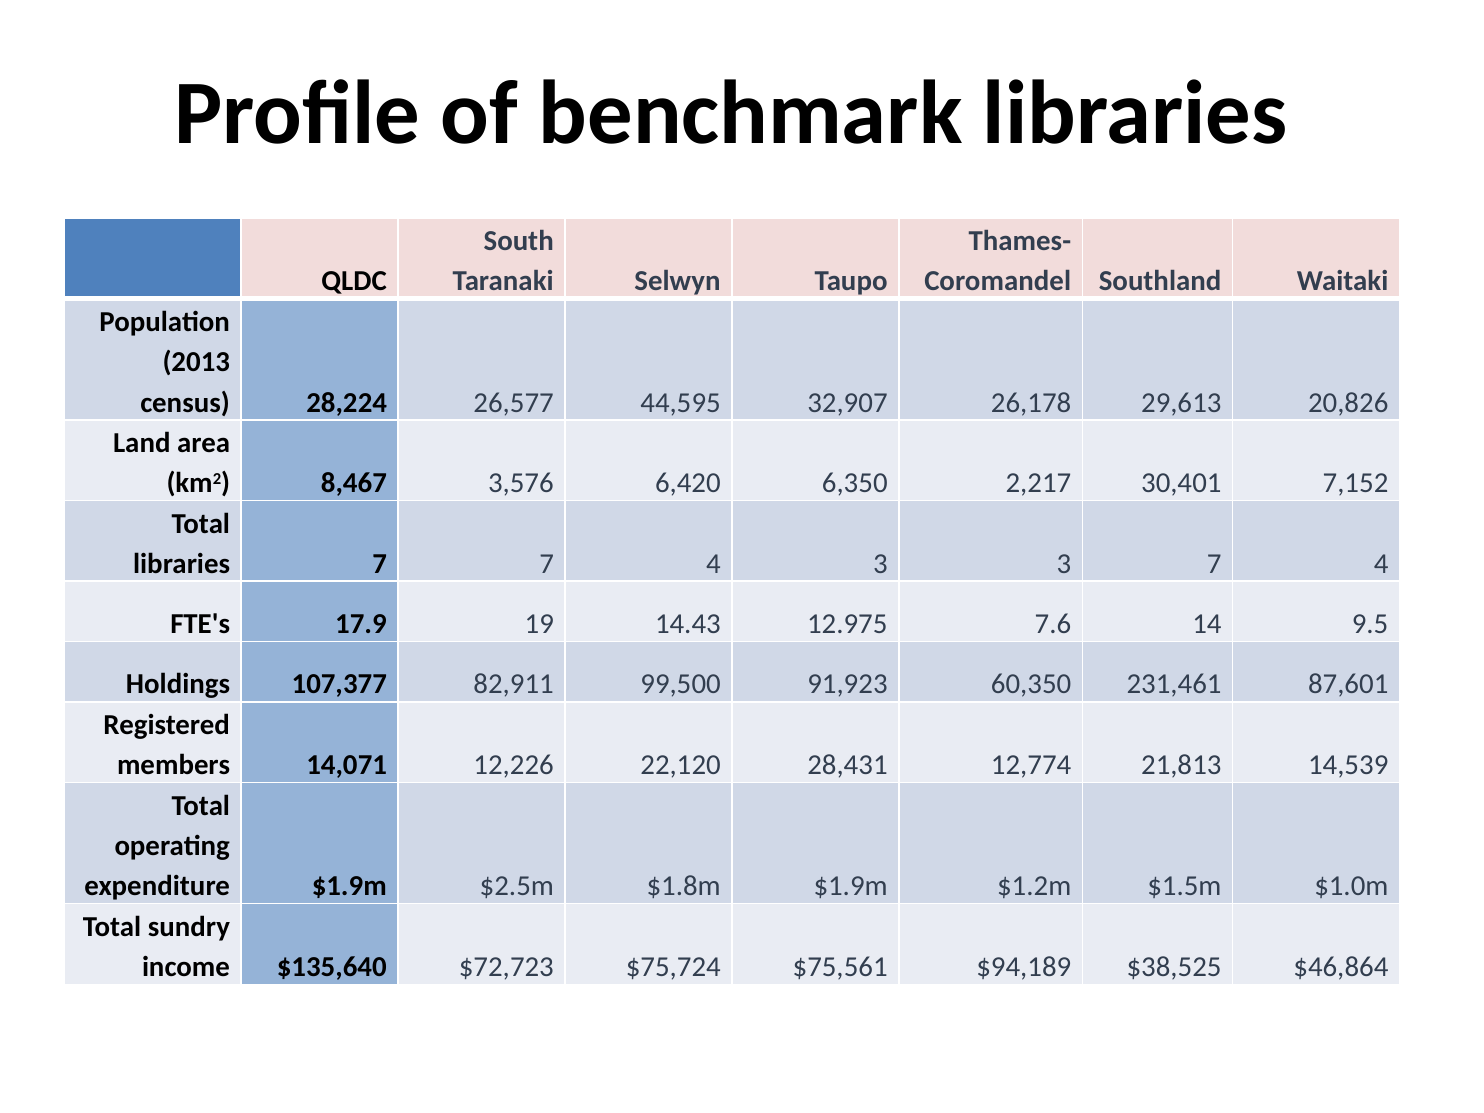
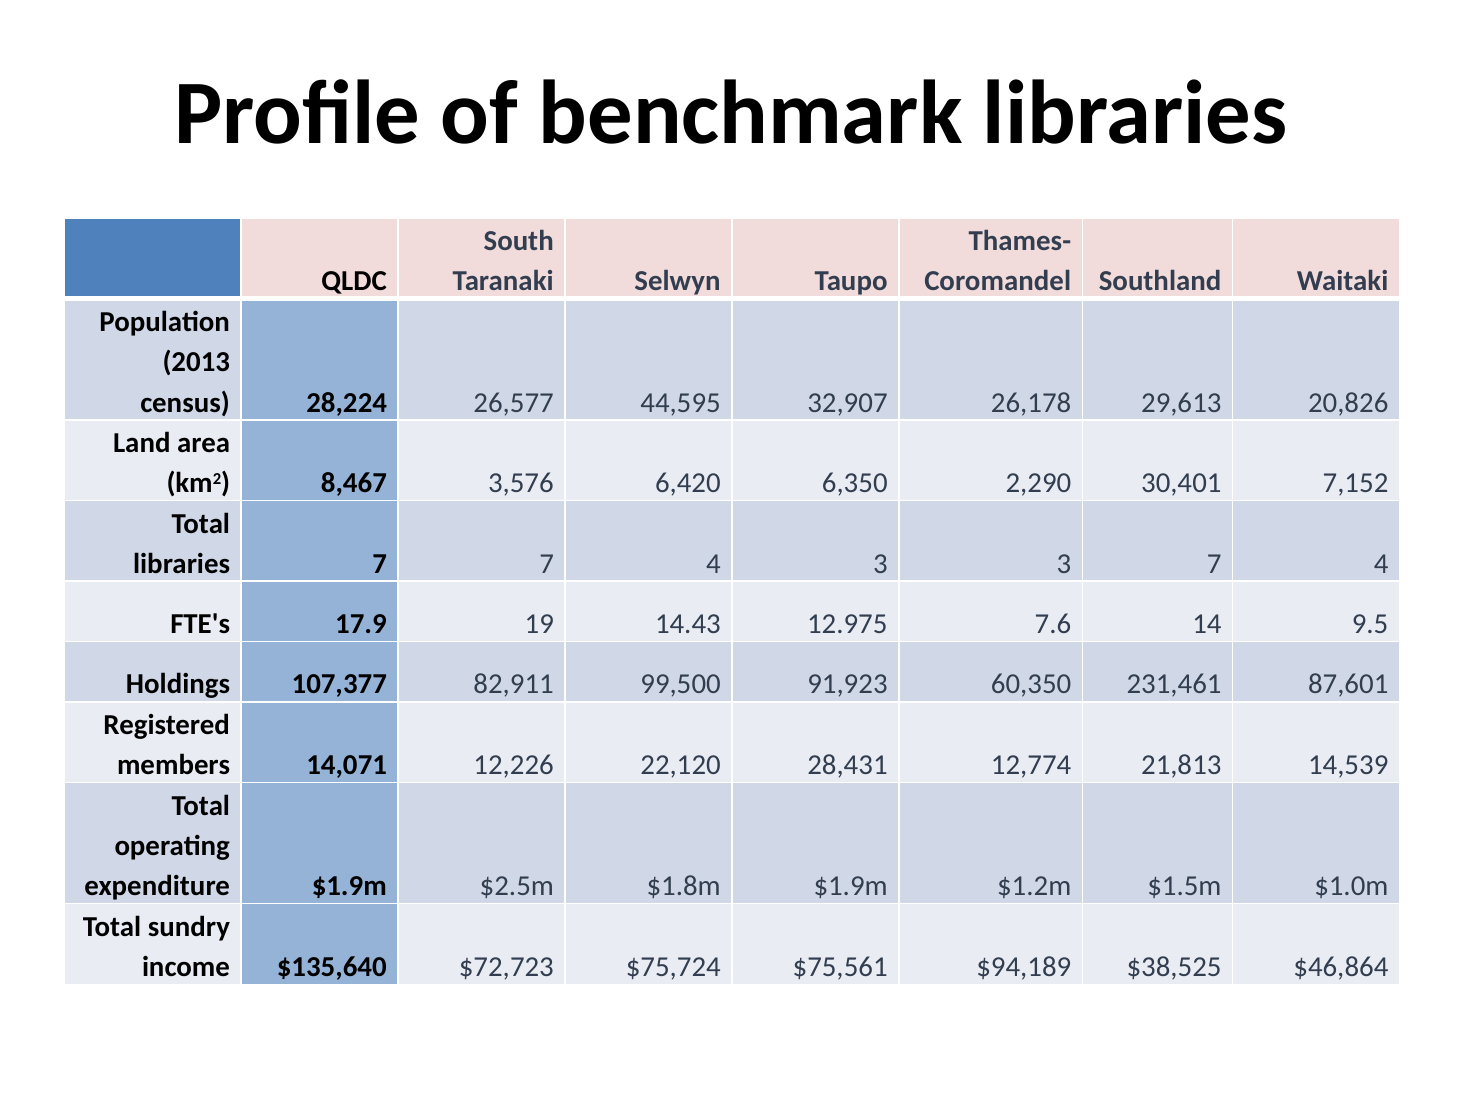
2,217: 2,217 -> 2,290 (1038, 483)
